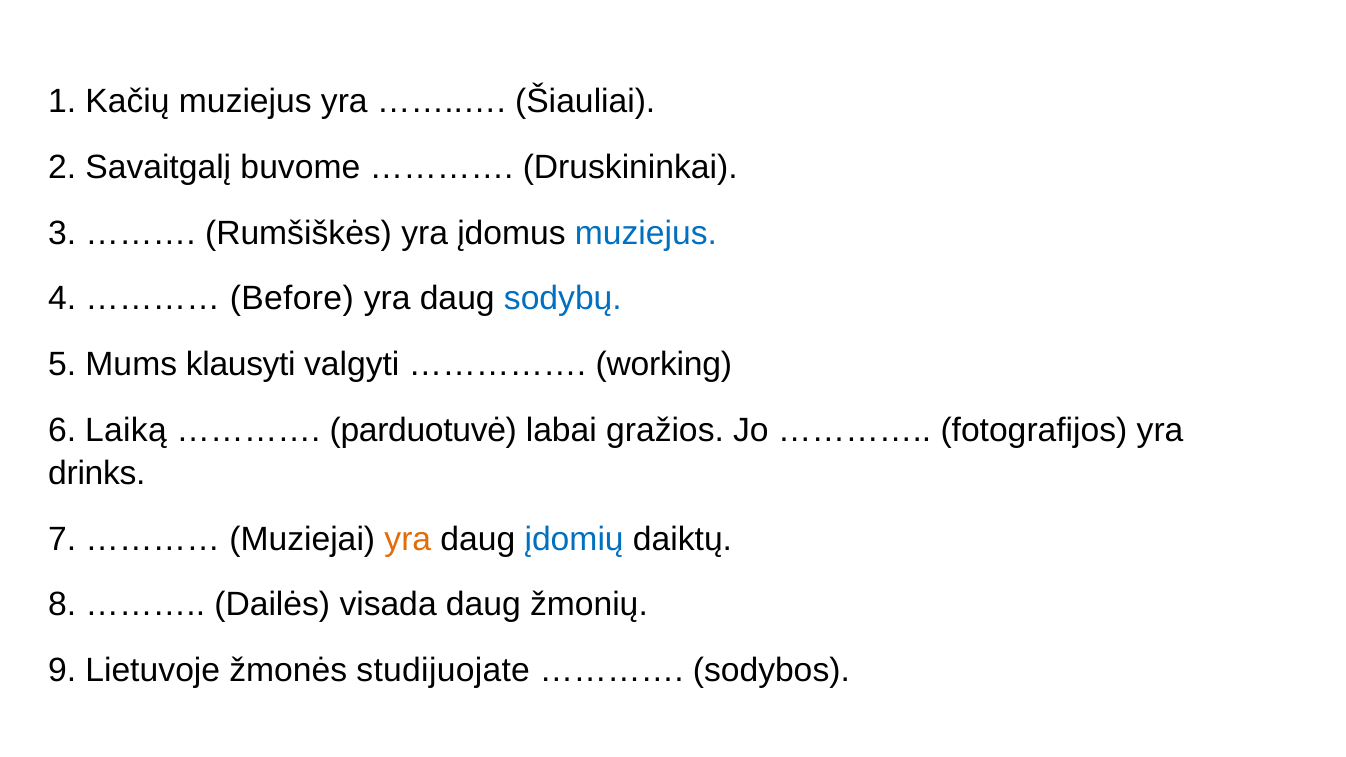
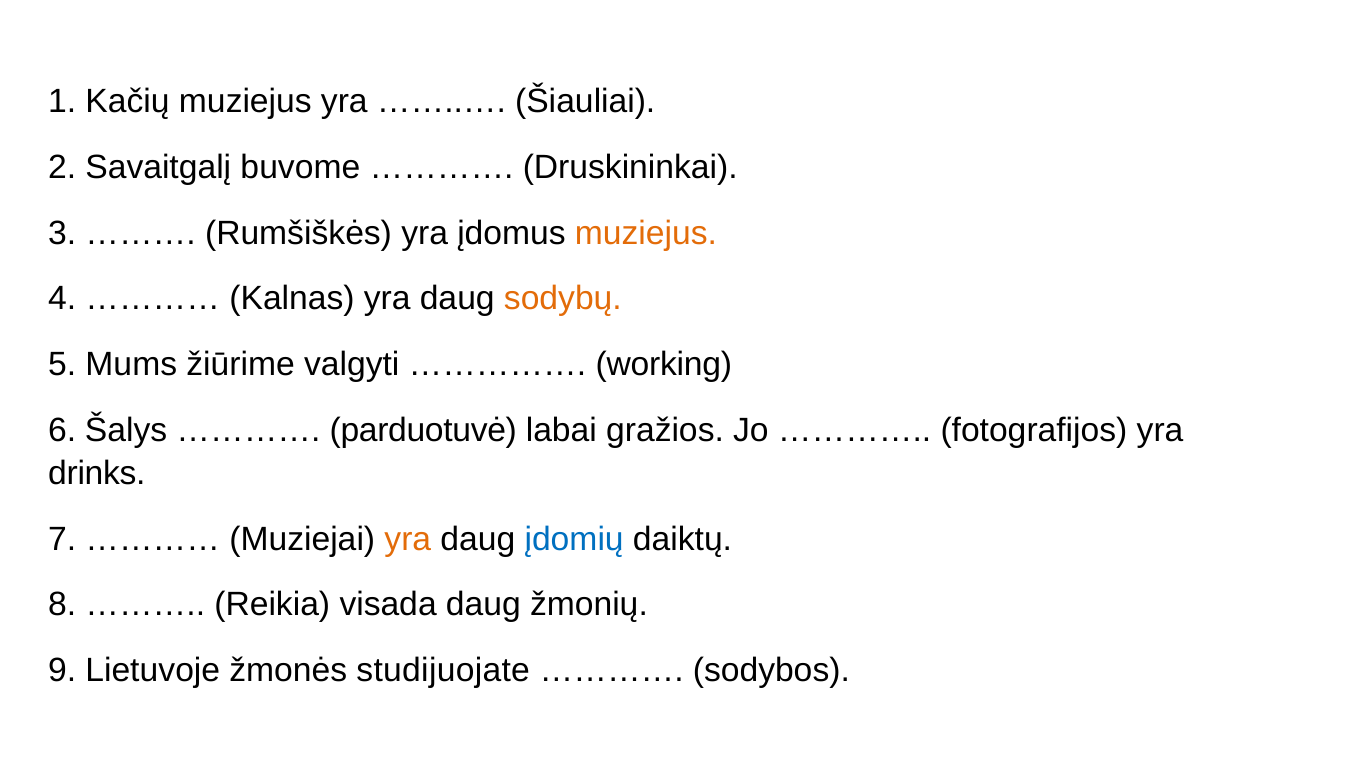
muziejus colour: blue -> orange (646, 233)
Before: Before -> Kalnas (292, 299)
sodybų colour: blue -> orange (563, 299)
klausyti: klausyti -> žiūrime (241, 364)
Laiką: Laiką -> Šalys (126, 430)
Dailės: Dailės -> Reikia (272, 605)
